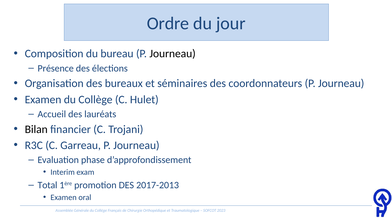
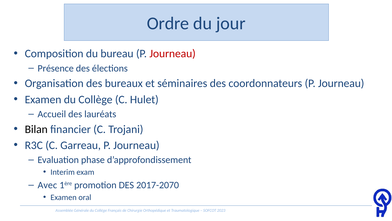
Journeau colour: black -> red (173, 54)
Total: Total -> Avec (47, 185)
2017-2013: 2017-2013 -> 2017-2070 (158, 185)
